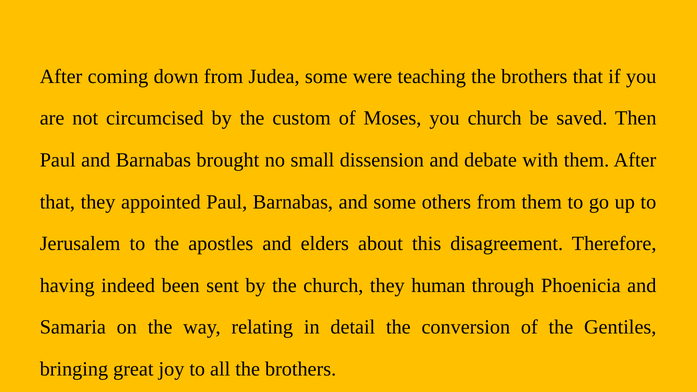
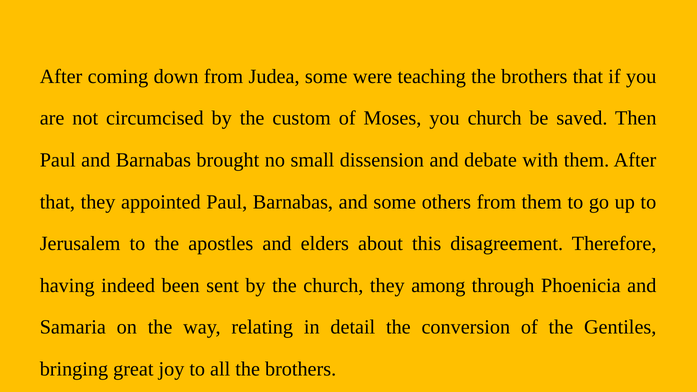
human: human -> among (438, 286)
